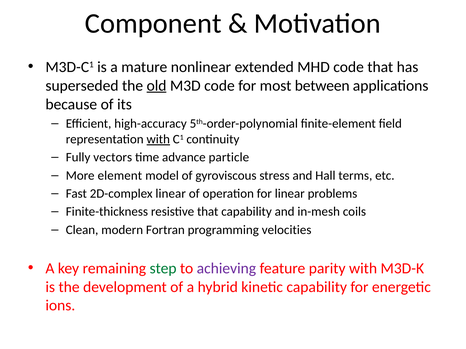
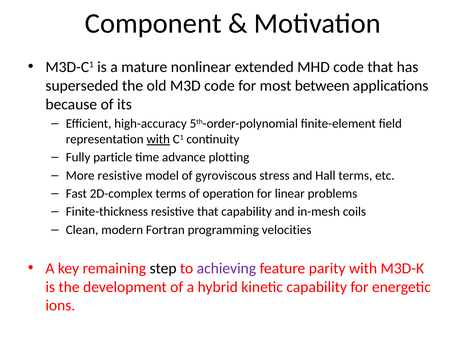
old underline: present -> none (157, 86)
vectors: vectors -> particle (113, 158)
particle: particle -> plotting (229, 158)
More element: element -> resistive (120, 176)
2D-complex linear: linear -> terms (171, 194)
step colour: green -> black (163, 269)
